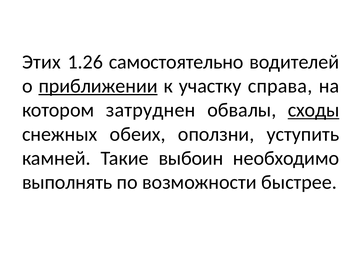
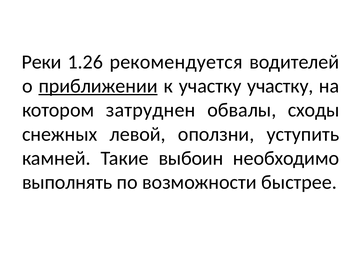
Этих: Этих -> Реки (42, 62)
самостоятельно: самостоятельно -> рекомендуется (176, 62)
участку справа: справа -> участку (280, 86)
сходы underline: present -> none (314, 110)
обеих: обеих -> левой (138, 134)
